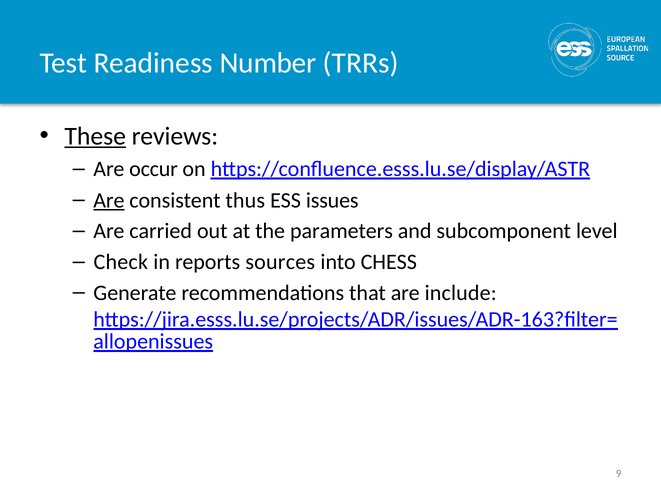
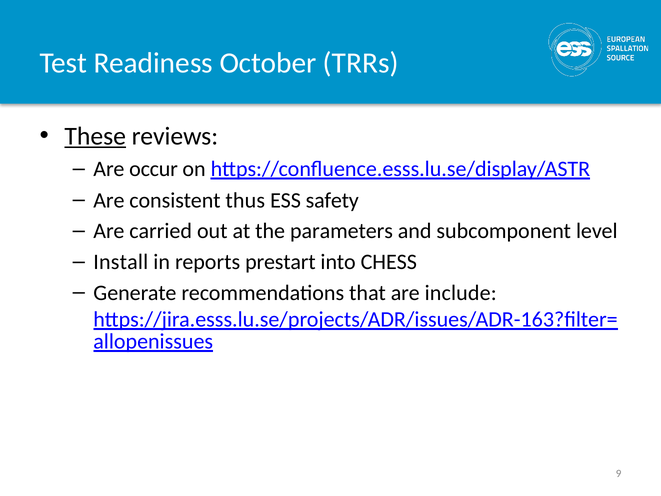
Number: Number -> October (268, 63)
Are underline: present -> none (109, 200)
issues: issues -> safety (332, 200)
Check: Check -> Install (121, 262)
sources: sources -> prestart (280, 262)
